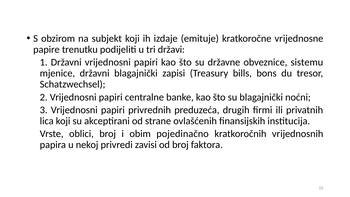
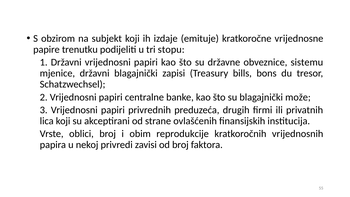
državi: državi -> stopu (171, 49)
noćni: noćni -> može (298, 97)
pojedinačno: pojedinačno -> reprodukcije (183, 134)
